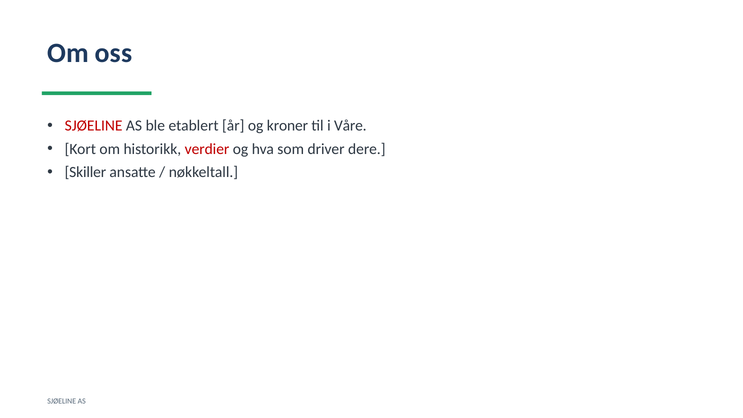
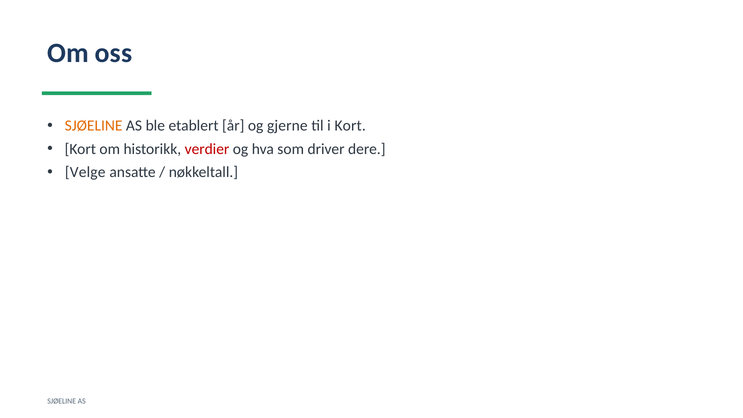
SJØELINE colour: red -> orange (94, 126)
kroner: kroner -> gjerne (287, 126)
i Våre: Våre -> Kort (350, 126)
Skiller: Skiller -> Velge (85, 172)
